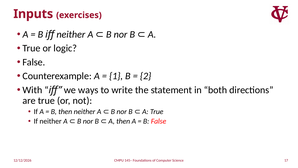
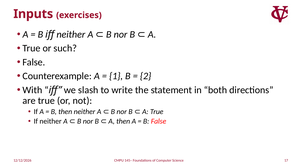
logic: logic -> such (65, 48)
ways: ways -> slash (88, 90)
